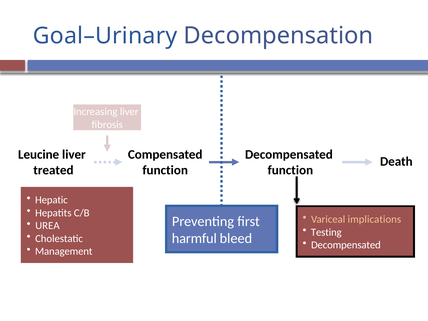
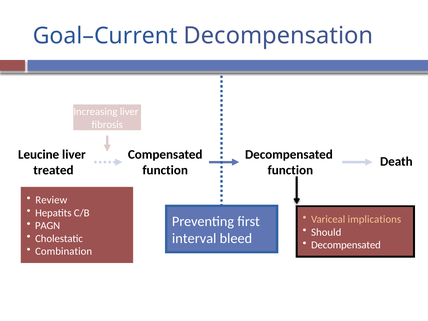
Goal–Urinary: Goal–Urinary -> Goal–Current (105, 36)
Hepatic: Hepatic -> Review (51, 200)
UREA: UREA -> PAGN (48, 226)
Testing: Testing -> Should (326, 232)
harmful: harmful -> interval (194, 239)
Management: Management -> Combination (64, 251)
